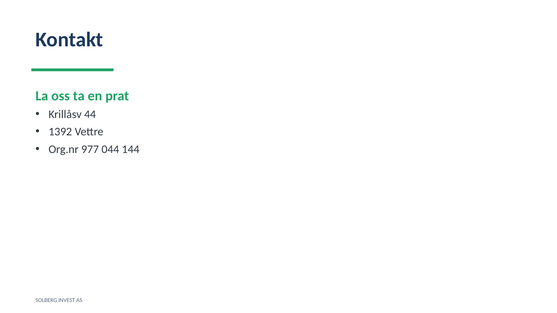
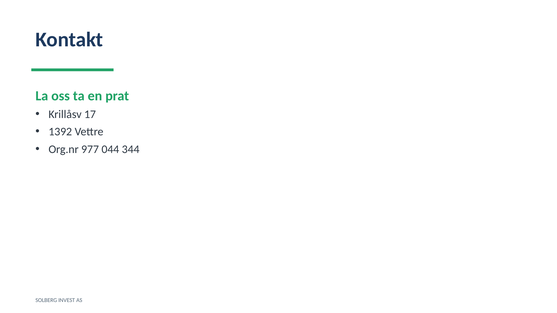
44: 44 -> 17 (90, 115)
144: 144 -> 344 (131, 149)
